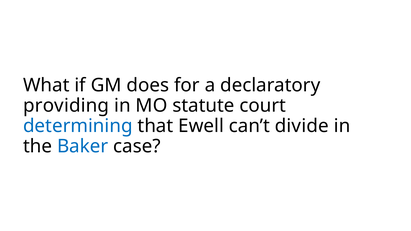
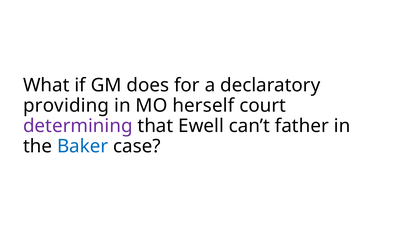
statute: statute -> herself (203, 106)
determining colour: blue -> purple (78, 126)
divide: divide -> father (302, 126)
